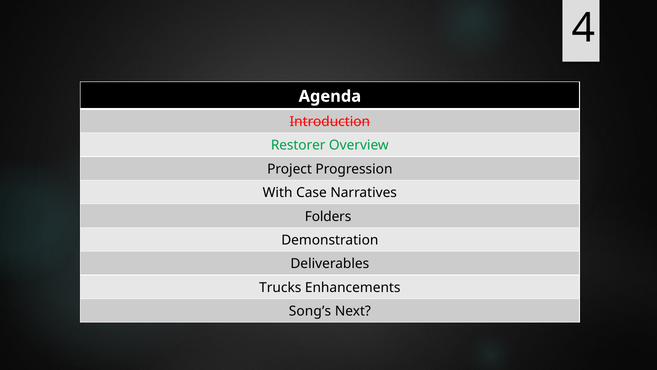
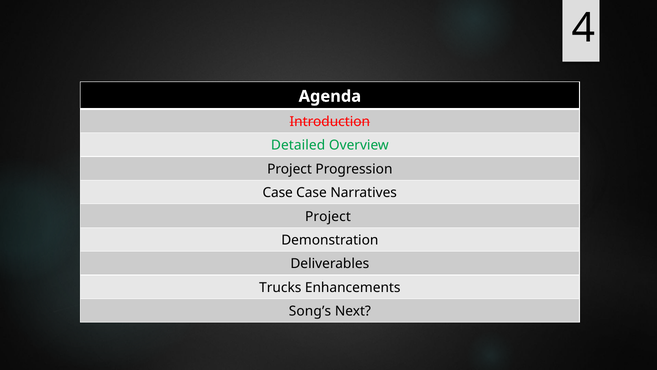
Restorer: Restorer -> Detailed (298, 145)
With: With -> Case (278, 193)
Folders: Folders -> Project (328, 216)
